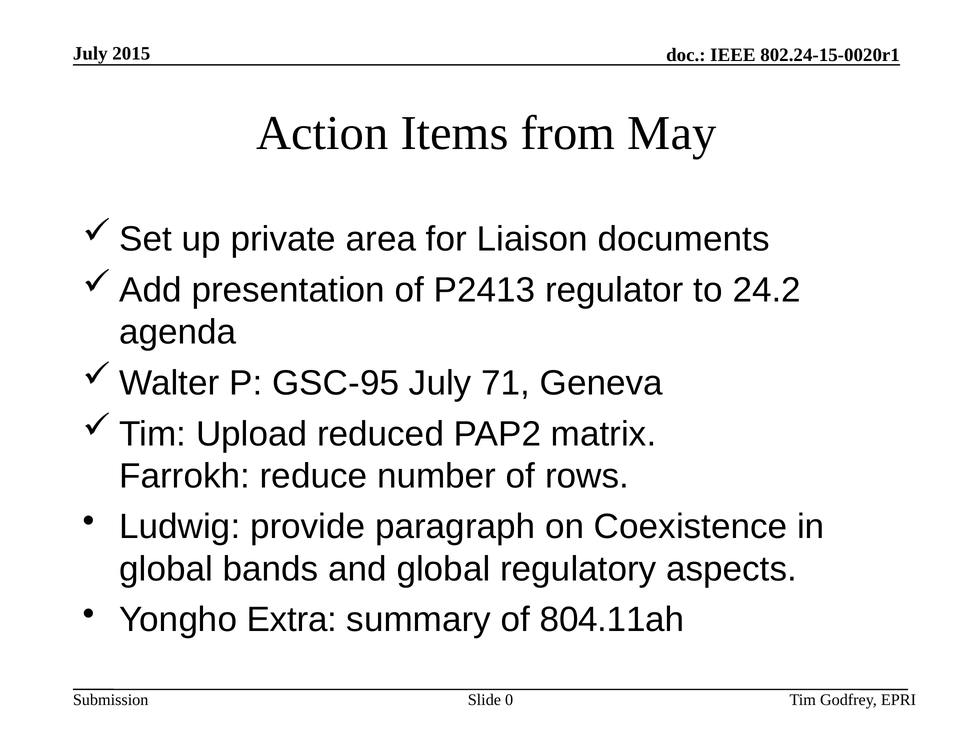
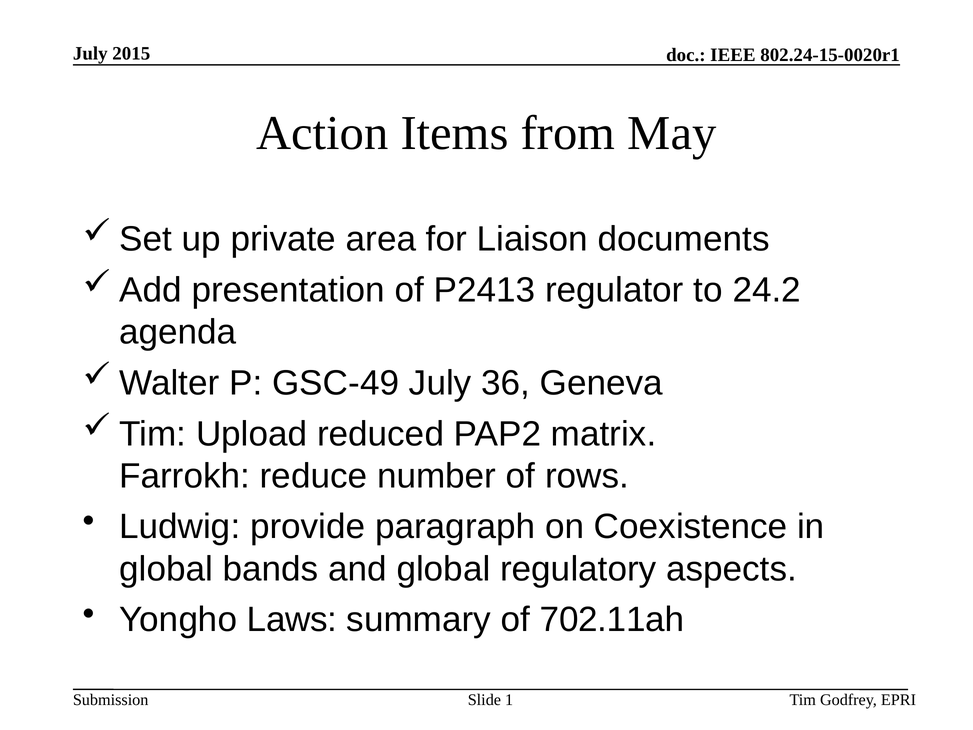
GSC-95: GSC-95 -> GSC-49 (336, 383)
71: 71 -> 36 (506, 383)
Extra: Extra -> Laws (292, 620)
804.11ah: 804.11ah -> 702.11ah (612, 620)
0: 0 -> 1 (509, 700)
